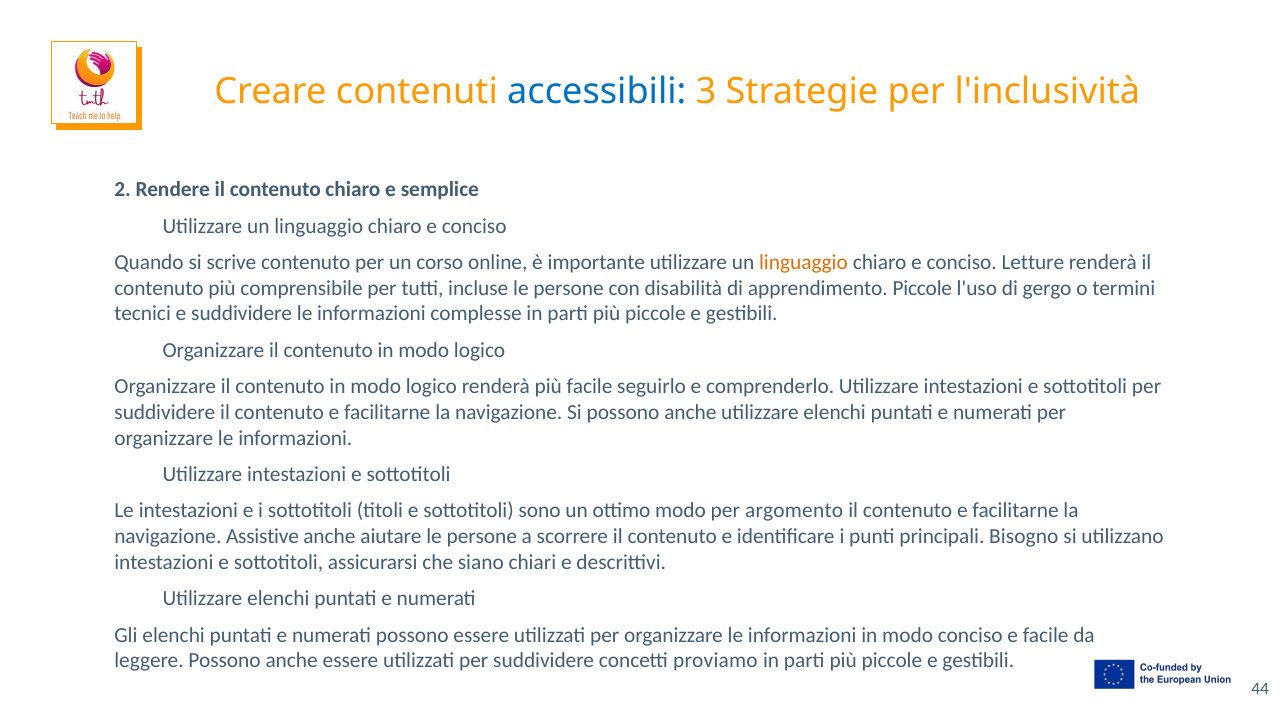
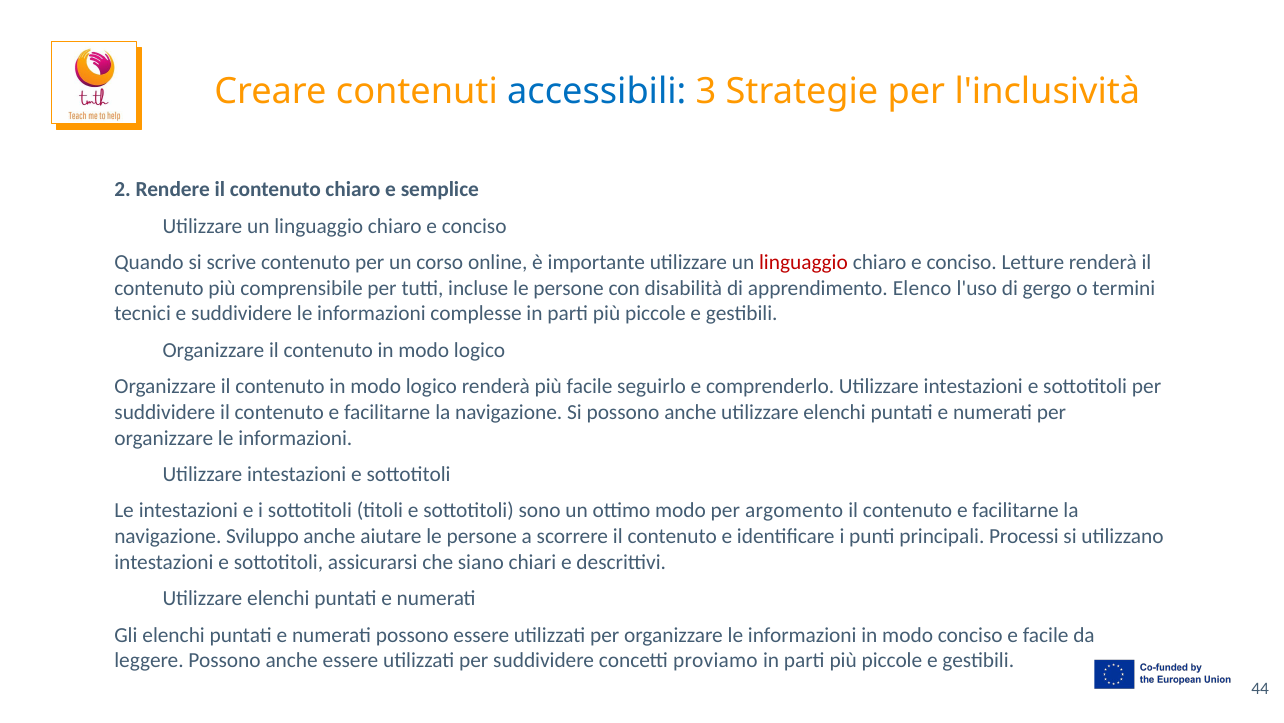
linguaggio colour: orange -> red (803, 262)
apprendimento Piccole: Piccole -> Elenco (922, 288)
Assistive: Assistive -> Sviluppo (263, 536)
Bisogno: Bisogno -> Processi (1024, 536)
